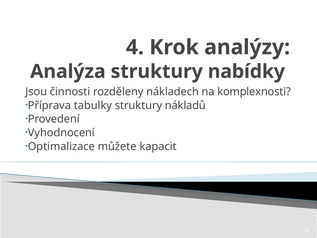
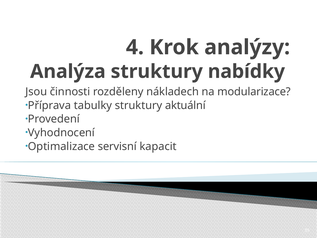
komplexnosti: komplexnosti -> modularizace (254, 92)
nákladů: nákladů -> aktuální (185, 105)
můžete: můžete -> servisní (117, 146)
